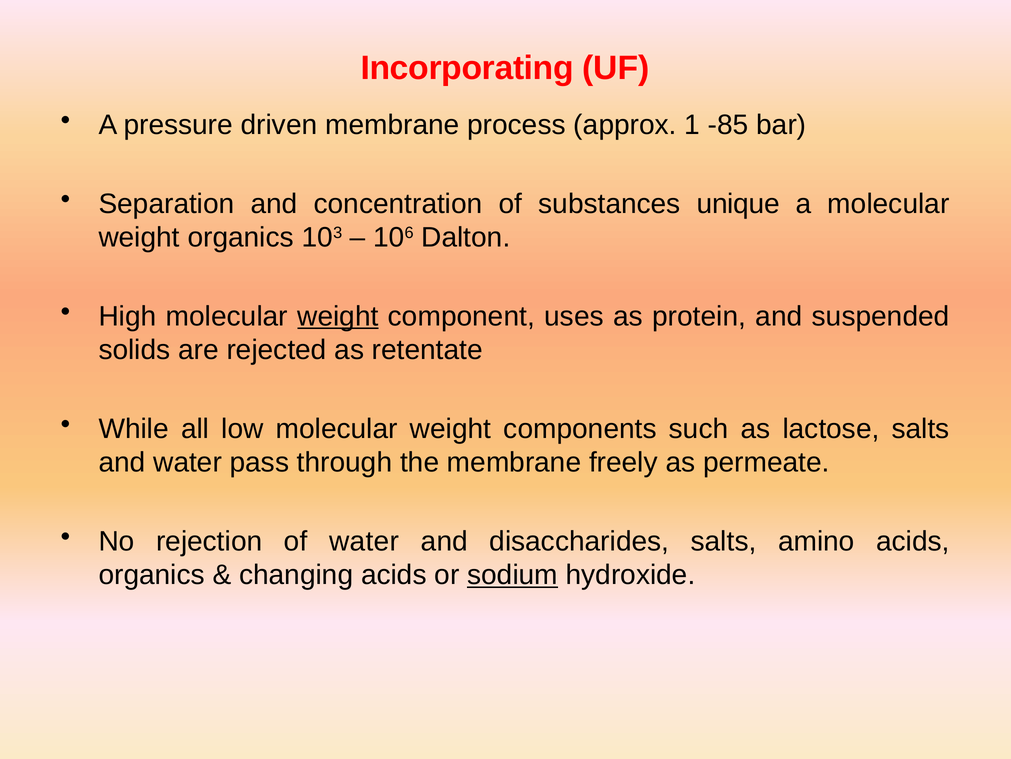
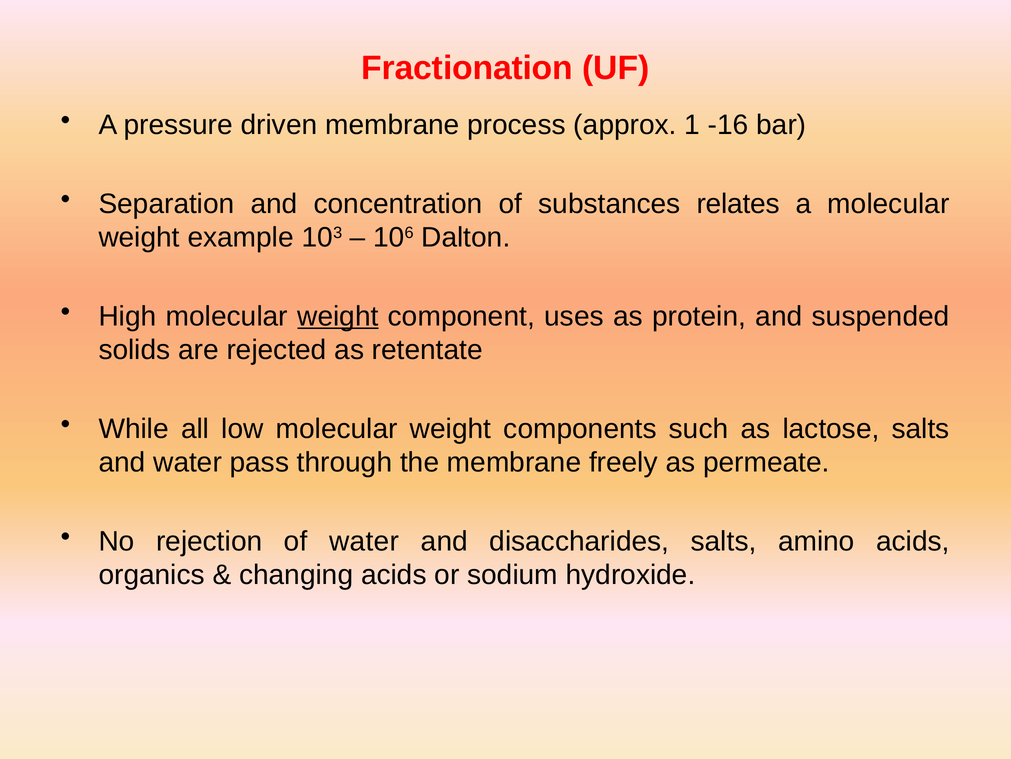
Incorporating: Incorporating -> Fractionation (467, 68)
-85: -85 -> -16 (728, 125)
unique: unique -> relates (738, 204)
weight organics: organics -> example (241, 237)
sodium underline: present -> none (513, 574)
